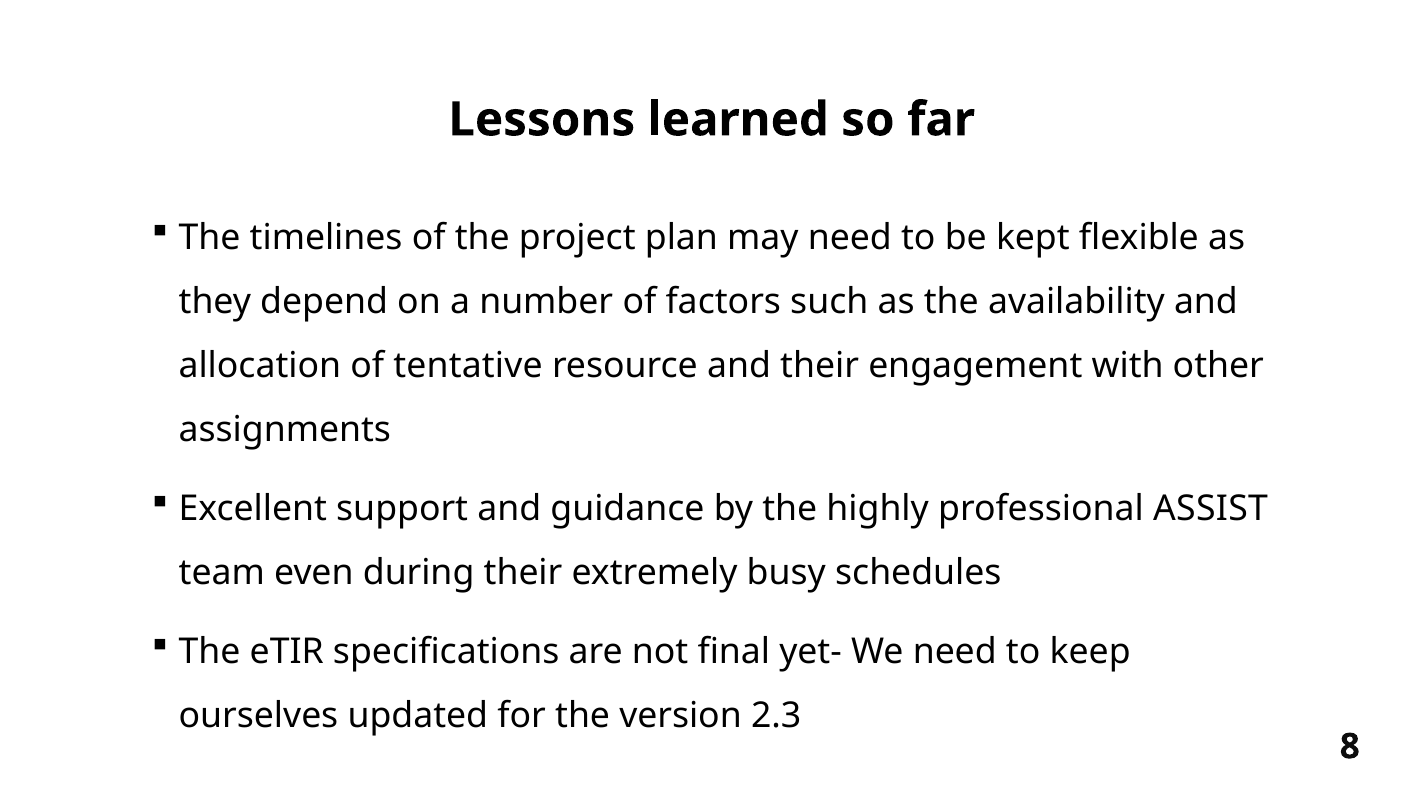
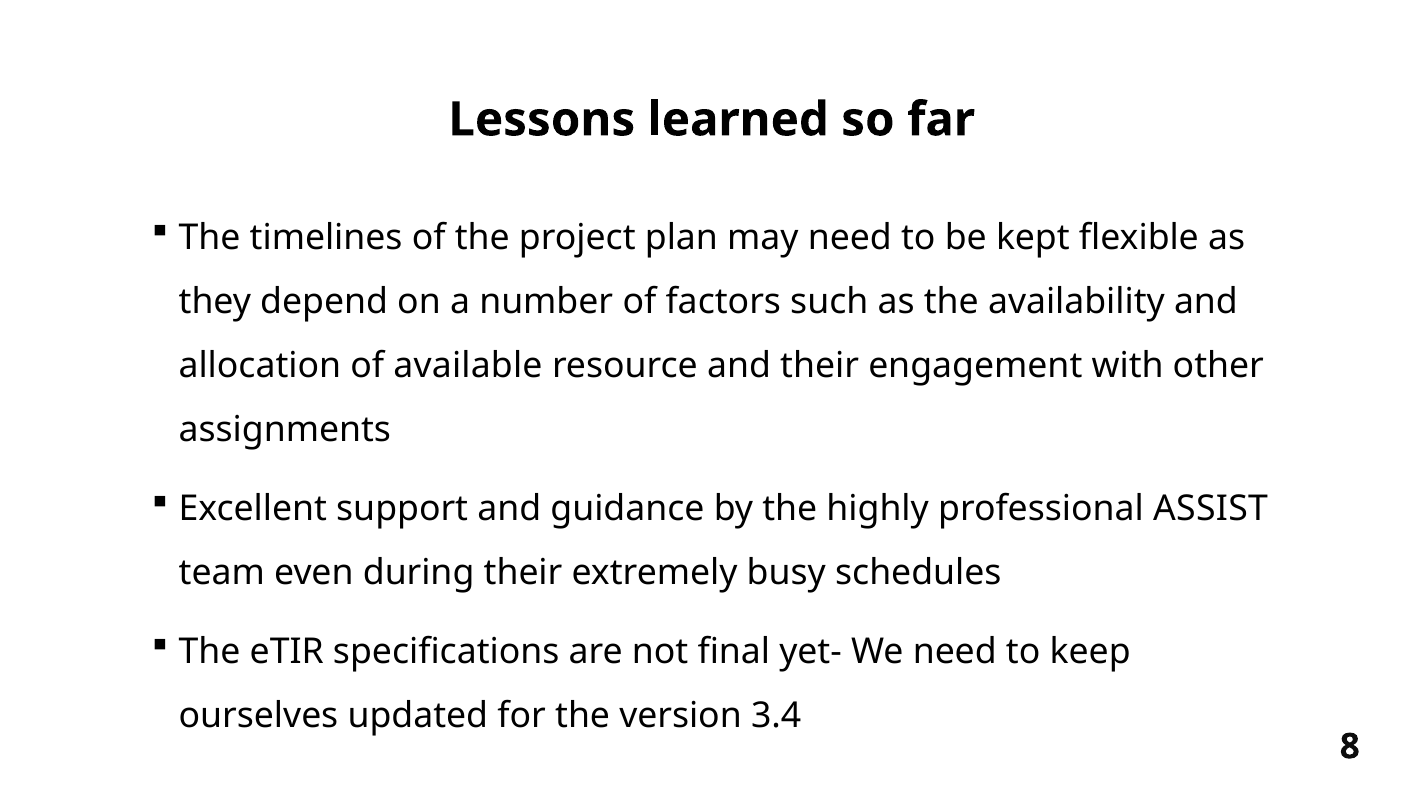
tentative: tentative -> available (468, 366)
2.3: 2.3 -> 3.4 (776, 716)
